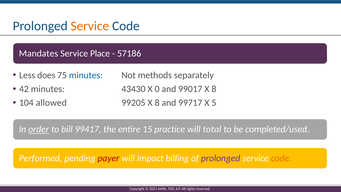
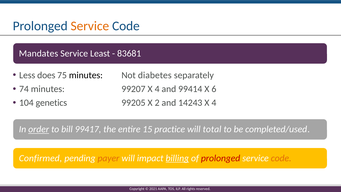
Place: Place -> Least (100, 53)
57186: 57186 -> 83681 (129, 53)
minutes colour: blue -> black (86, 75)
methods: methods -> diabetes (155, 75)
42: 42 -> 74 (24, 89)
43430: 43430 -> 99207 (133, 89)
0: 0 -> 4 (157, 89)
99017: 99017 -> 99414 (190, 89)
8: 8 -> 6 (214, 89)
allowed: allowed -> genetics (51, 103)
99205 X 8: 8 -> 2 (157, 103)
99717: 99717 -> 14243 (190, 103)
5: 5 -> 4 (214, 103)
Performed: Performed -> Confirmed (41, 158)
payer colour: red -> orange (108, 158)
billing underline: none -> present (177, 158)
prolonged colour: purple -> red (221, 158)
